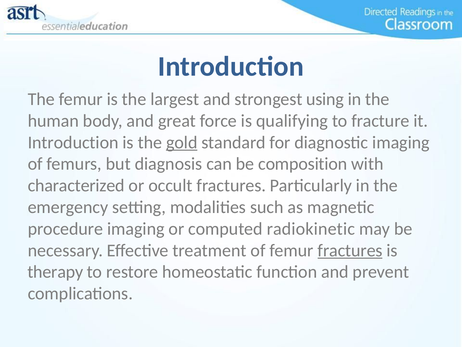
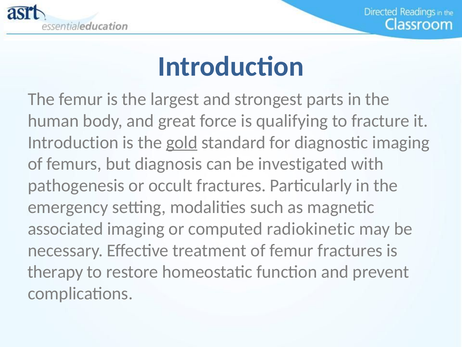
using: using -> parts (325, 99)
composition: composition -> investigated (303, 164)
characterized: characterized -> pathogenesis (76, 185)
procedure: procedure -> associated (65, 228)
fractures underline: present -> none (350, 250)
